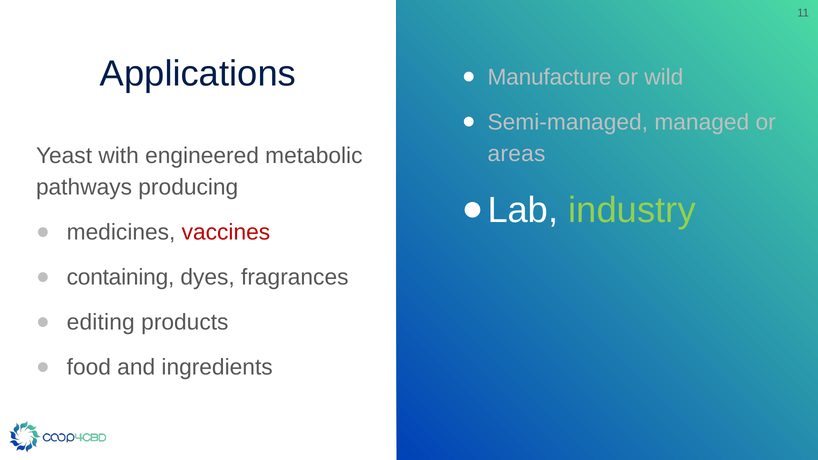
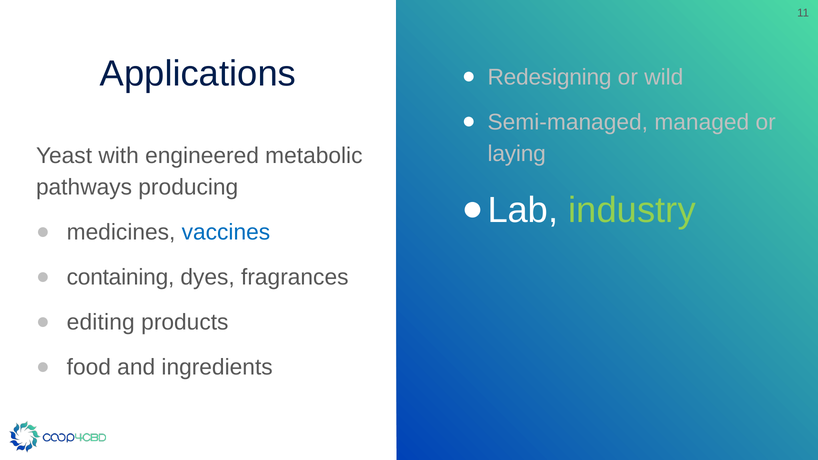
Manufacture: Manufacture -> Redesigning (550, 77)
areas: areas -> laying (517, 154)
vaccines colour: red -> blue (226, 232)
